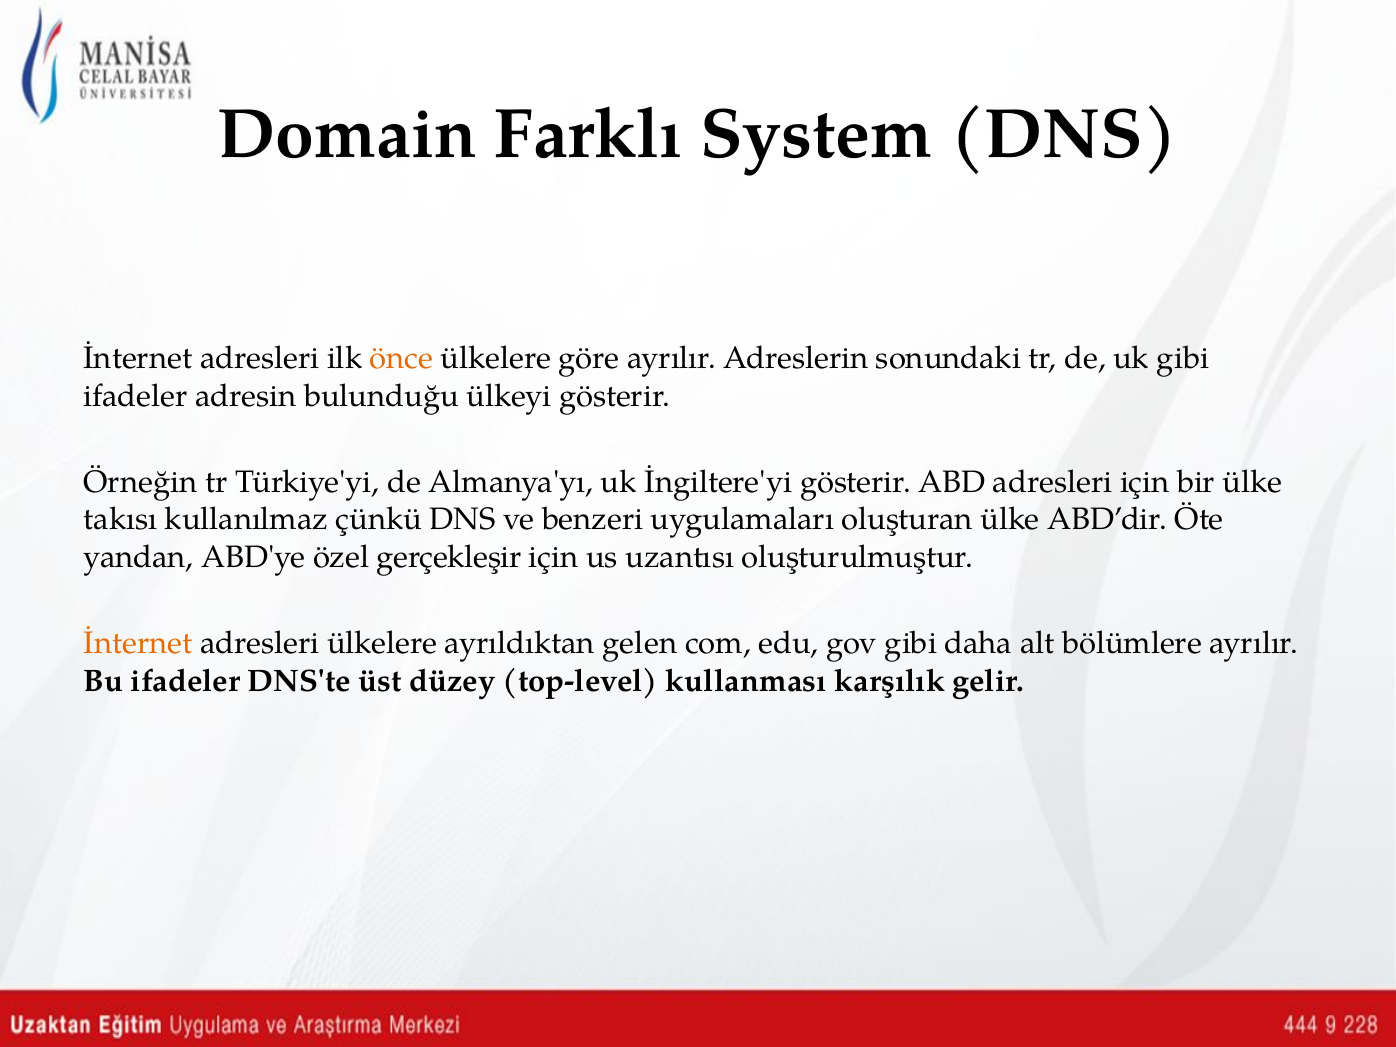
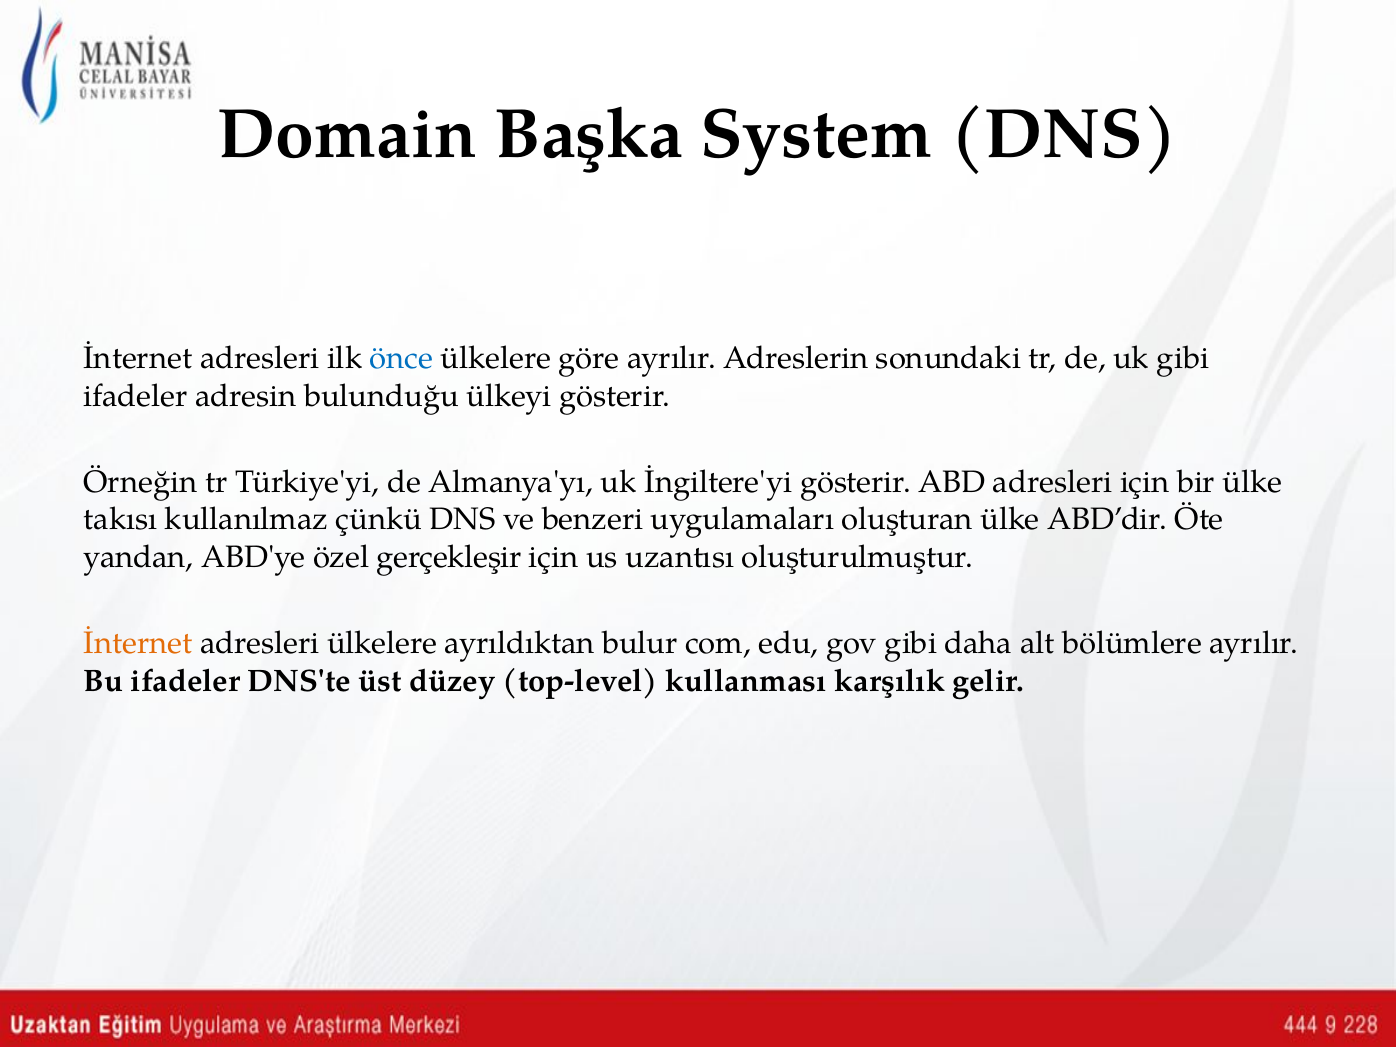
Farklı: Farklı -> Başka (589, 134)
önce colour: orange -> blue (402, 359)
gelen: gelen -> bulur (640, 644)
